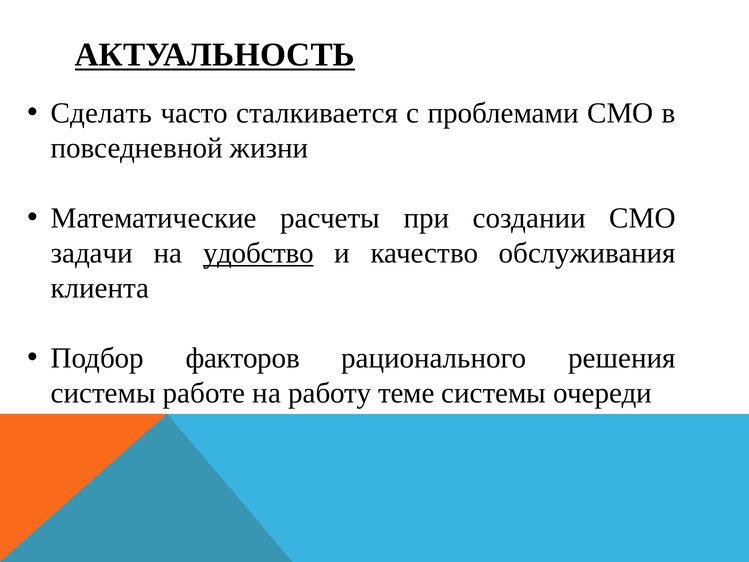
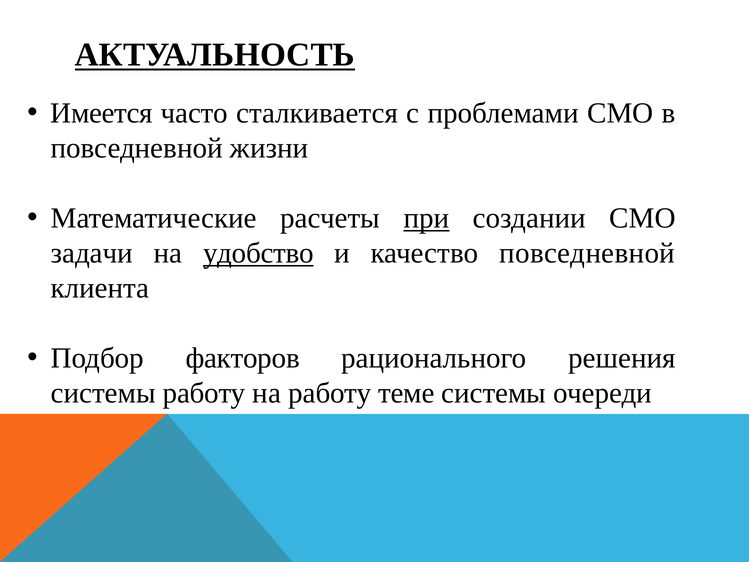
Сделать: Сделать -> Имеется (102, 113)
при underline: none -> present (426, 218)
качество обслуживания: обслуживания -> повседневной (587, 253)
системы работе: работе -> работу (204, 393)
